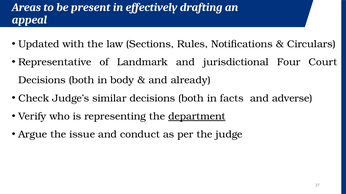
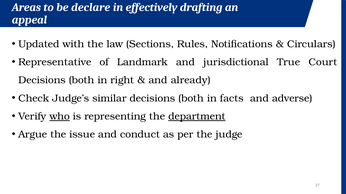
present: present -> declare (91, 7)
Four: Four -> True (289, 62)
body: body -> right (122, 80)
who underline: none -> present (60, 117)
